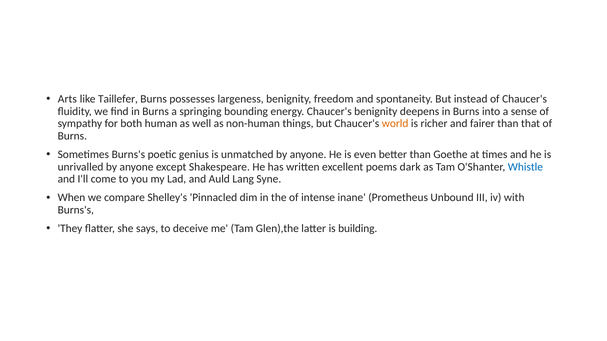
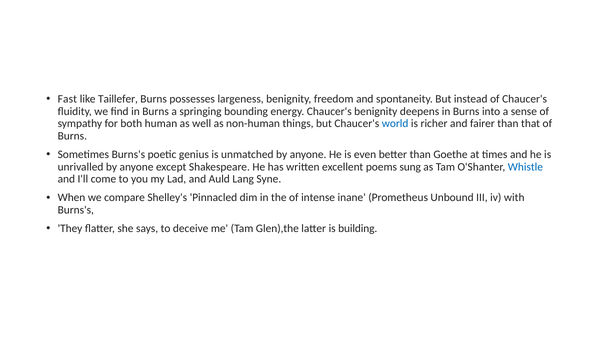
Arts: Arts -> Fast (67, 99)
world colour: orange -> blue (395, 124)
dark: dark -> sung (410, 167)
